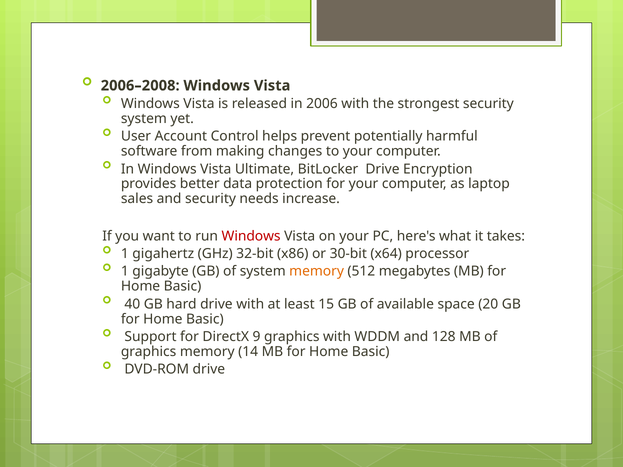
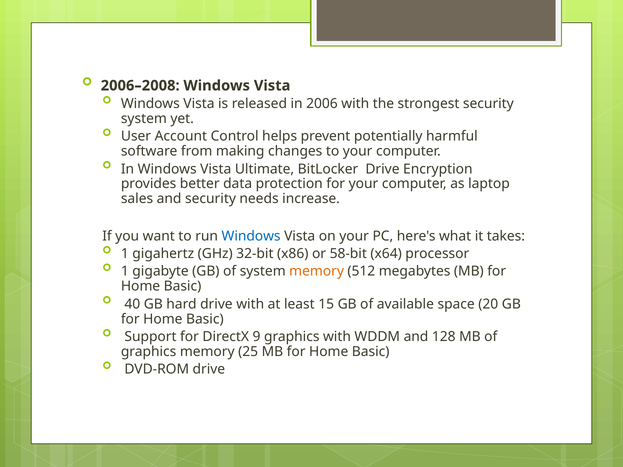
Windows colour: red -> blue (251, 236)
30-bit: 30-bit -> 58-bit (348, 254)
14: 14 -> 25 (248, 352)
